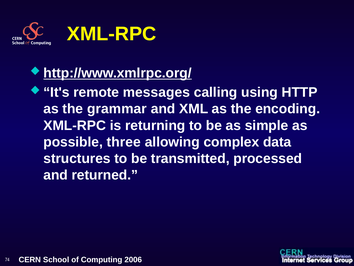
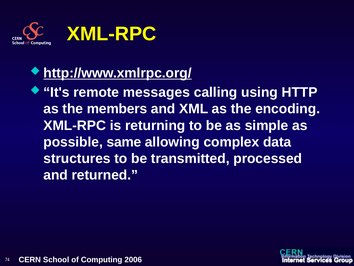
grammar: grammar -> members (117, 109)
three: three -> same (124, 142)
